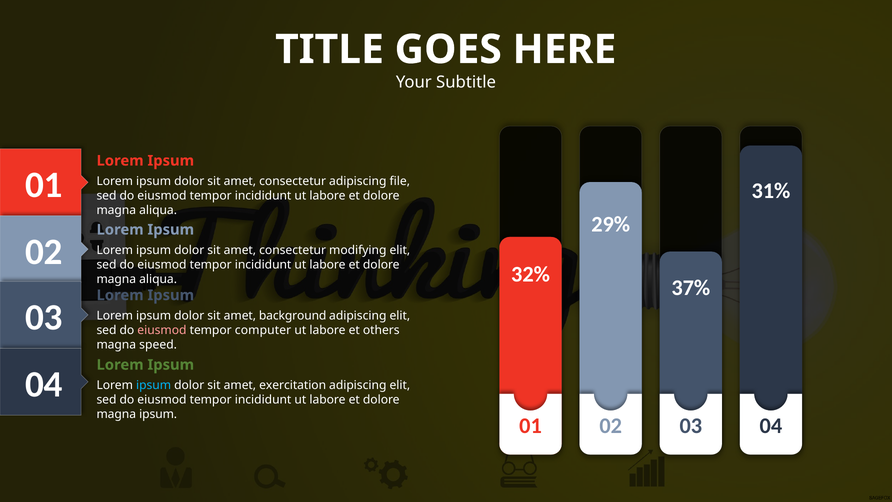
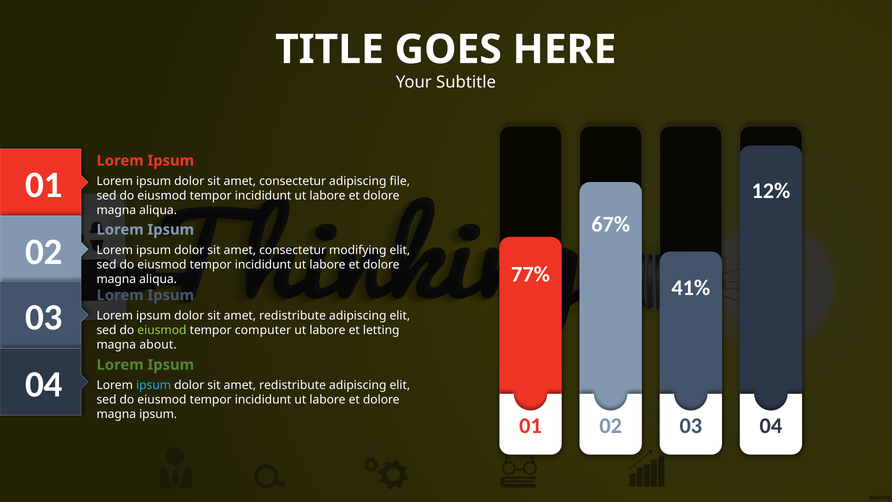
31%: 31% -> 12% (771, 191)
29%: 29% -> 67% (611, 224)
32%: 32% -> 77% (531, 274)
37%: 37% -> 41% (691, 288)
background: background -> redistribute (293, 316)
eiusmod colour: pink -> light green (162, 330)
others: others -> letting (381, 330)
speed: speed -> about (158, 345)
exercitation: exercitation -> redistribute (293, 385)
